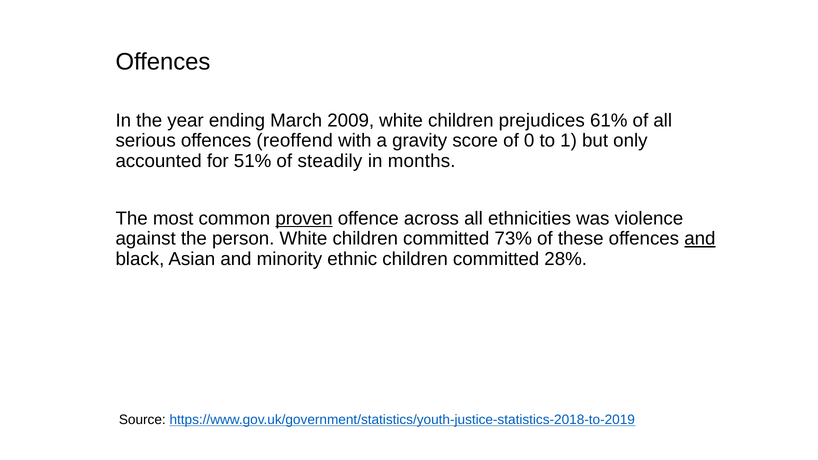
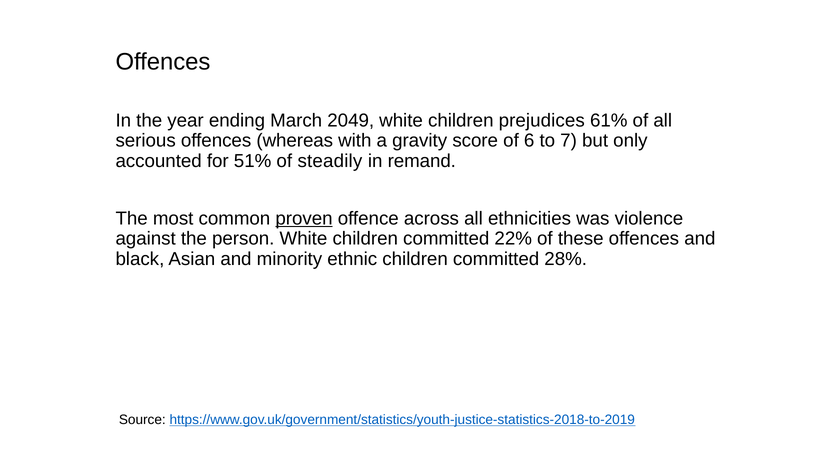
2009: 2009 -> 2049 (351, 121)
reoffend: reoffend -> whereas (295, 141)
0: 0 -> 6 (529, 141)
1: 1 -> 7 (569, 141)
months: months -> remand (422, 161)
73%: 73% -> 22% (513, 239)
and underline: present -> none (700, 239)
